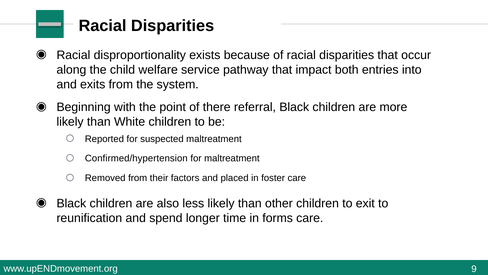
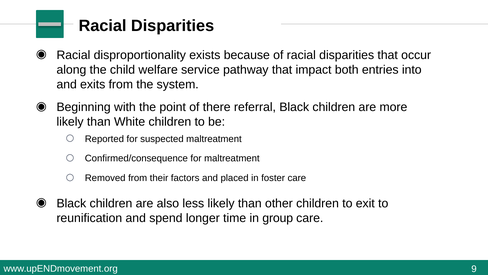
Confirmed/hypertension: Confirmed/hypertension -> Confirmed/consequence (136, 158)
forms: forms -> group (278, 218)
